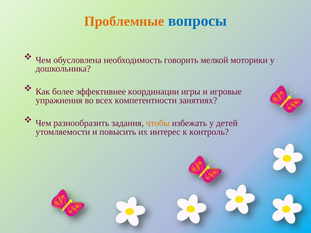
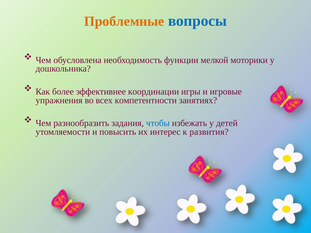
говорить: говорить -> функции (181, 60)
чтобы colour: orange -> blue (158, 123)
контроль: контроль -> развития (209, 132)
